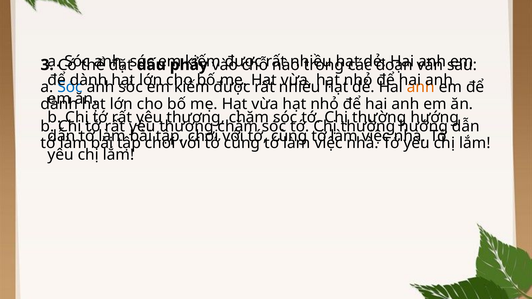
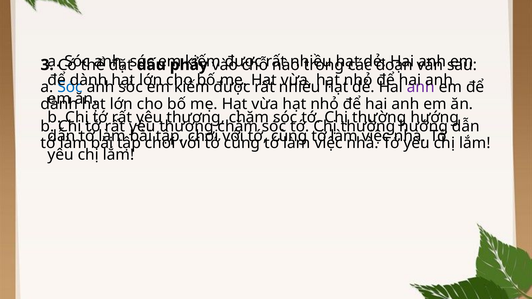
anh colour: orange -> purple (421, 87)
